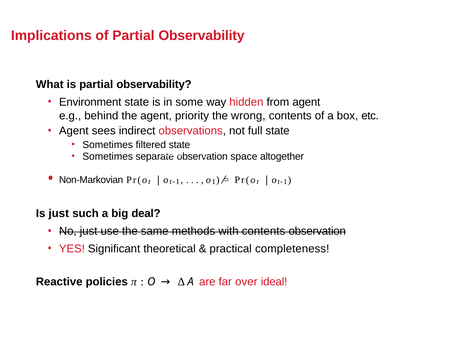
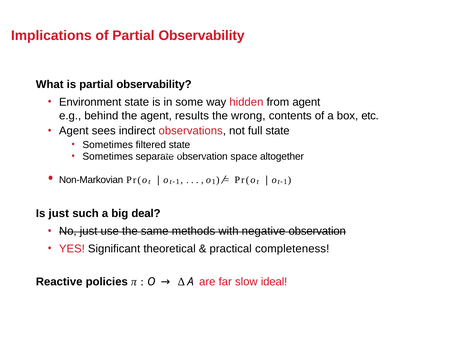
priority: priority -> results (192, 116)
with contents: contents -> negative (263, 231)
over: over -> slow (246, 281)
